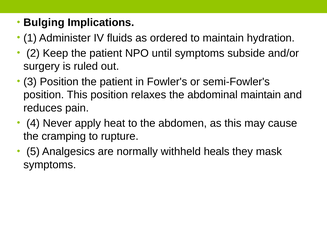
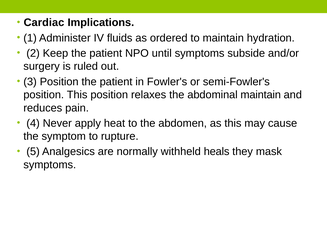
Bulging: Bulging -> Cardiac (44, 23)
cramping: cramping -> symptom (64, 136)
